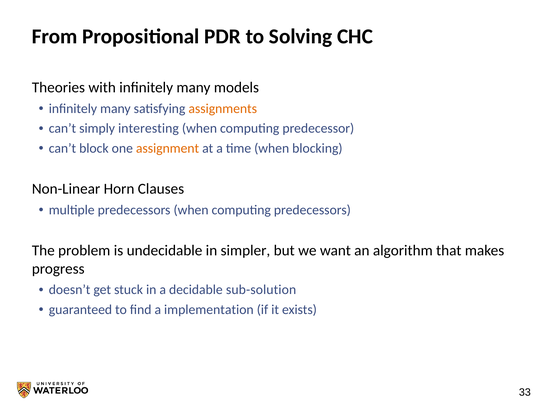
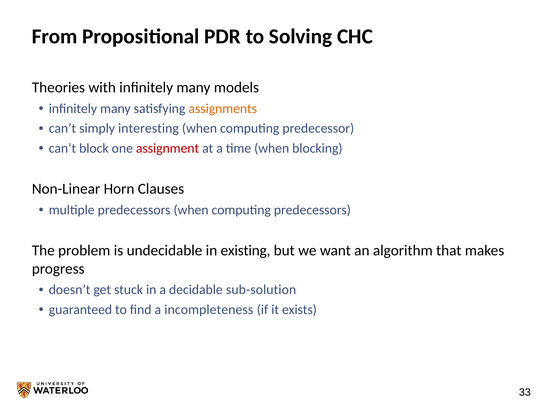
assignment colour: orange -> red (168, 148)
simpler: simpler -> existing (246, 250)
implementation: implementation -> incompleteness (209, 309)
